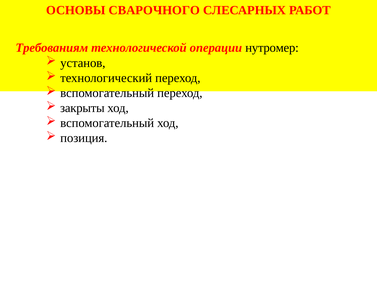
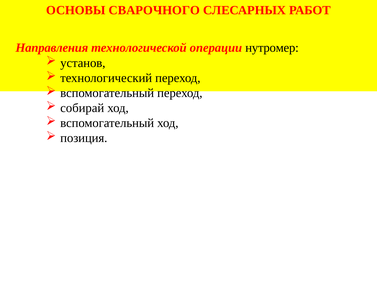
Требованиям: Требованиям -> Направления (52, 48)
закрыты: закрыты -> собирай (82, 108)
